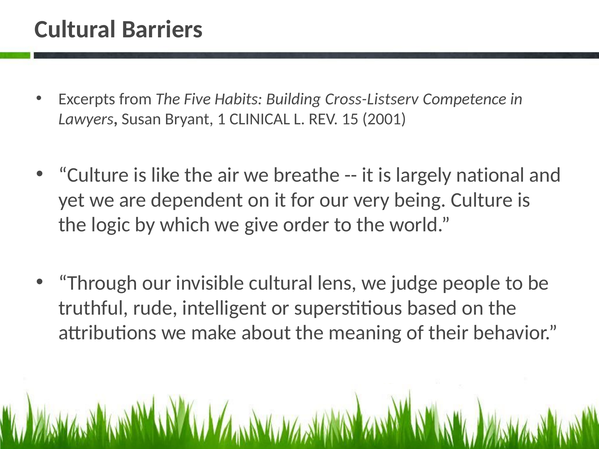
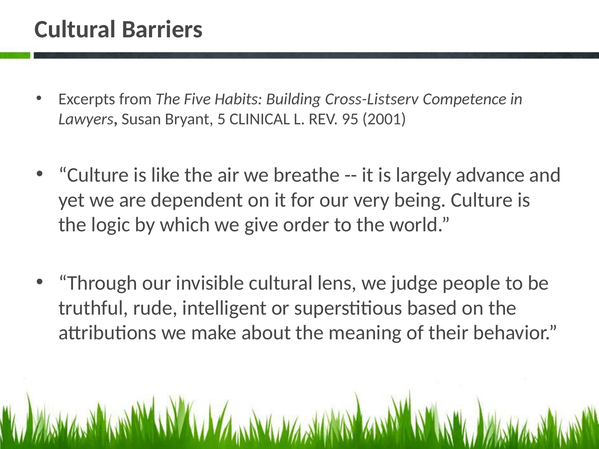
1: 1 -> 5 (221, 119)
15: 15 -> 95 (350, 119)
national: national -> advance (490, 175)
